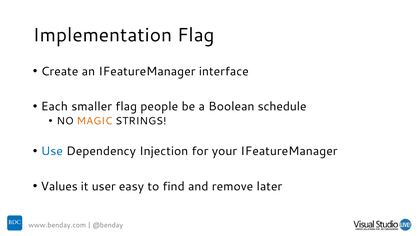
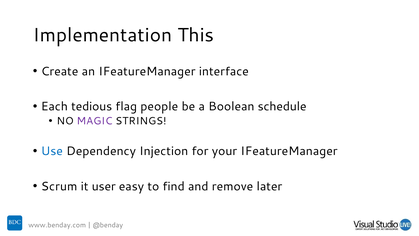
Implementation Flag: Flag -> This (196, 35)
smaller: smaller -> tedious (92, 106)
MAGIC colour: orange -> purple (94, 121)
Values: Values -> Scrum (59, 186)
